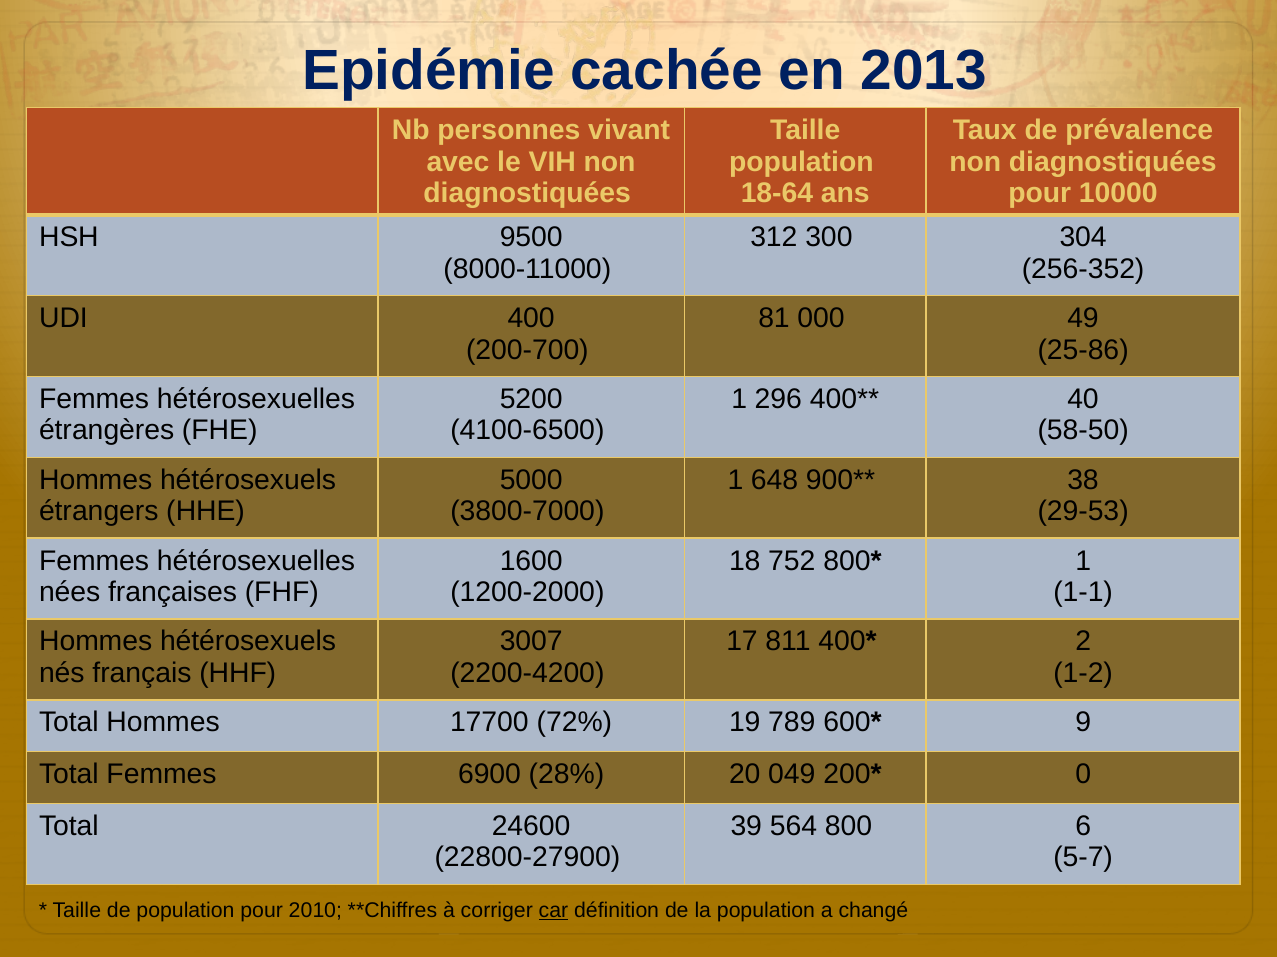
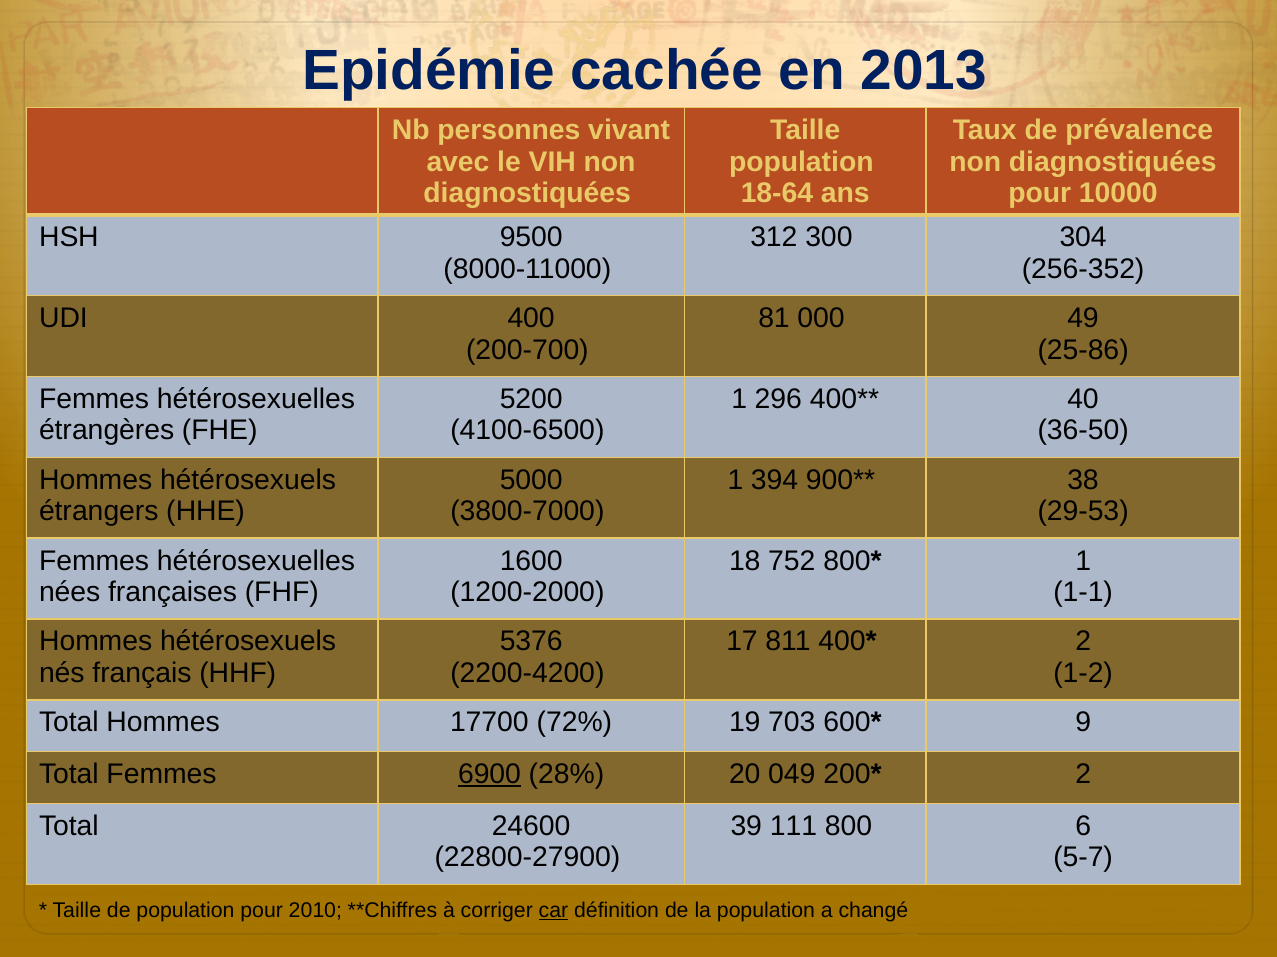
58-50: 58-50 -> 36-50 (1083, 431)
648: 648 -> 394 (775, 480)
3007: 3007 -> 5376 (531, 642)
789: 789 -> 703 (792, 723)
6900 underline: none -> present (489, 775)
0: 0 -> 2 (1083, 775)
564: 564 -> 111 (793, 827)
